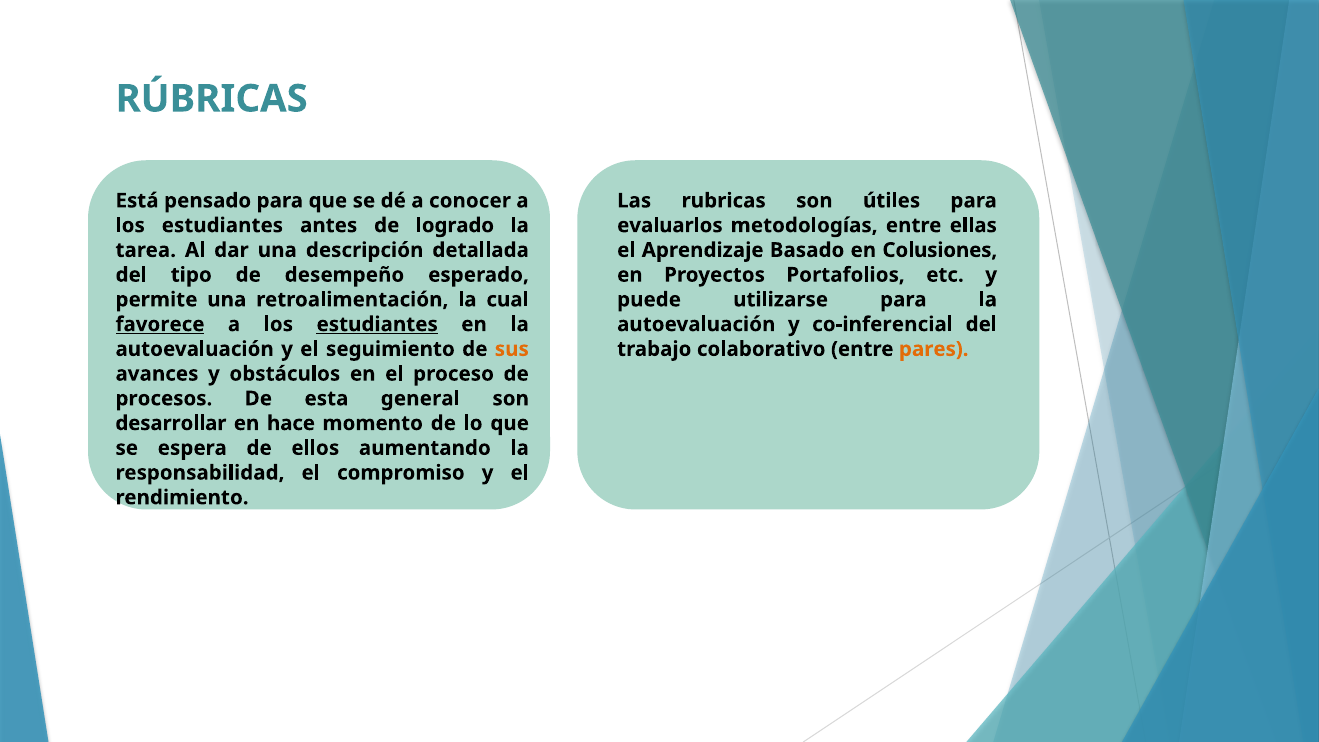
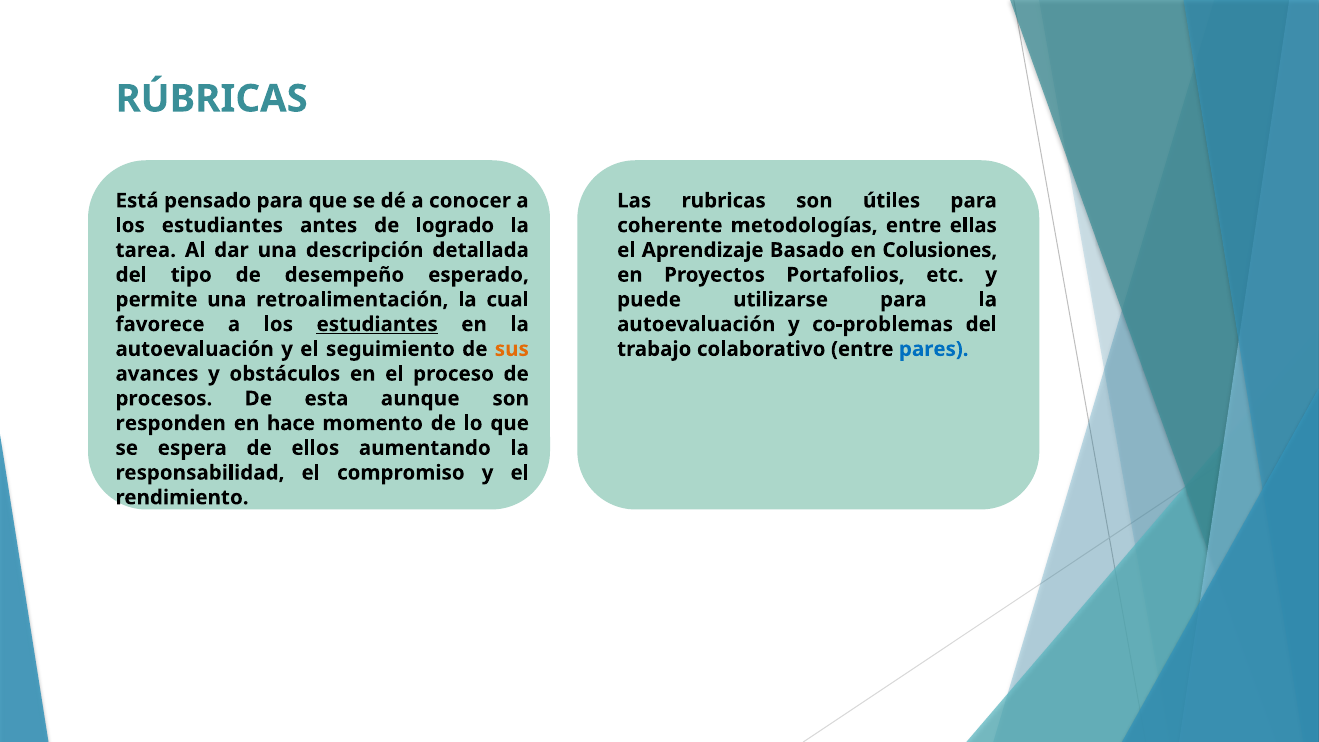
evaluarlos: evaluarlos -> coherente (670, 225)
favorece underline: present -> none (160, 324)
co-inferencial: co-inferencial -> co-problemas (883, 324)
pares colour: orange -> blue (934, 349)
general: general -> aunque (420, 399)
desarrollar: desarrollar -> responden (171, 423)
